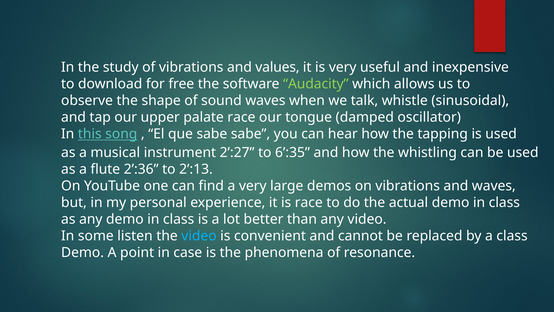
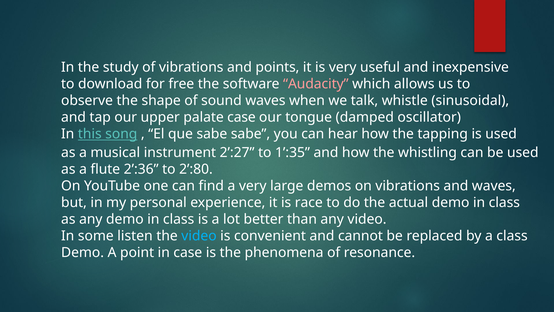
values: values -> points (277, 67)
Audacity colour: light green -> pink (316, 84)
palate race: race -> case (241, 117)
6’:35: 6’:35 -> 1’:35 (292, 153)
2’:13: 2’:13 -> 2’:80 (196, 169)
